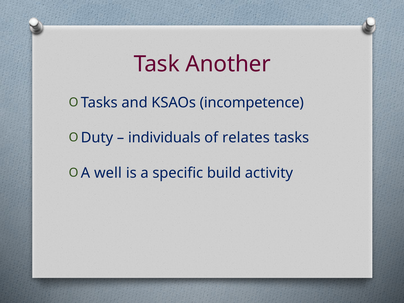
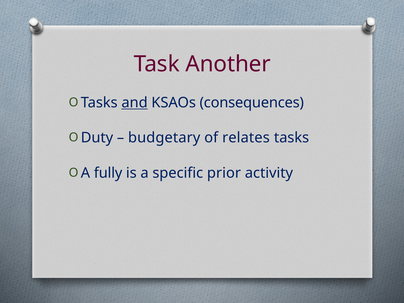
and underline: none -> present (135, 103)
incompetence: incompetence -> consequences (252, 103)
individuals: individuals -> budgetary (164, 138)
well: well -> fully (108, 173)
build: build -> prior (224, 173)
